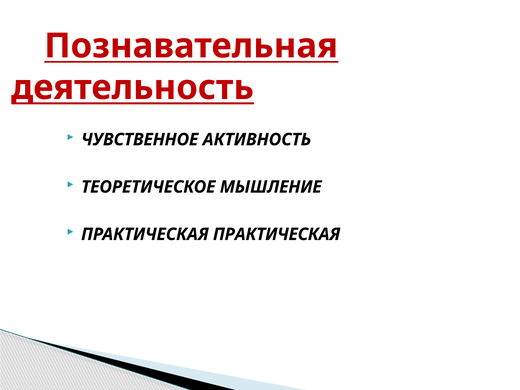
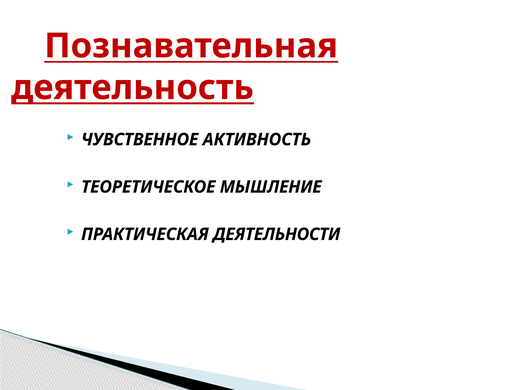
ПРАКТИЧЕСКАЯ ПРАКТИЧЕСКАЯ: ПРАКТИЧЕСКАЯ -> ДЕЯТЕЛЬНОСТИ (277, 234)
